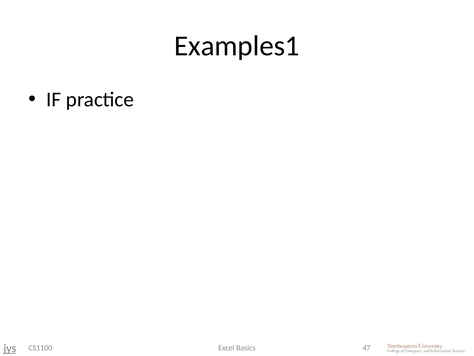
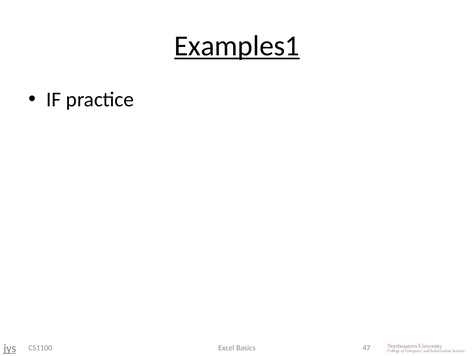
Examples1 underline: none -> present (237, 46)
